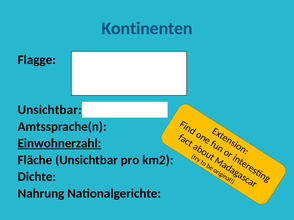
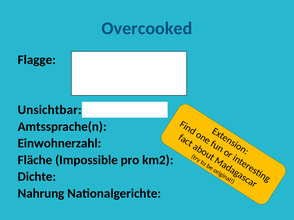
Kontinenten: Kontinenten -> Overcooked (147, 28)
Einwohnerzahl underline: present -> none (59, 144)
Fläche Unsichtbar: Unsichtbar -> Impossible (87, 160)
